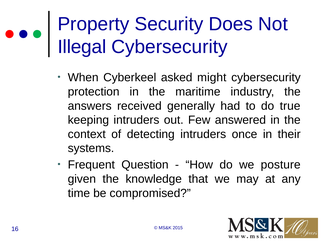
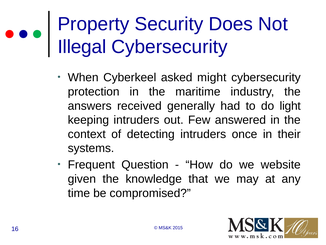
true: true -> light (290, 106)
posture: posture -> website (281, 164)
